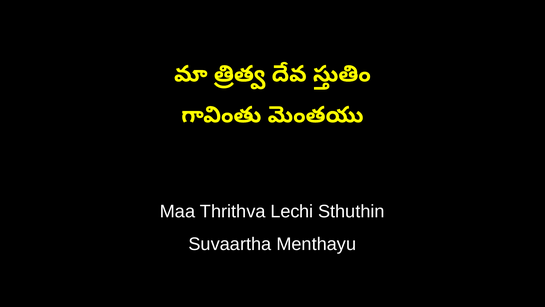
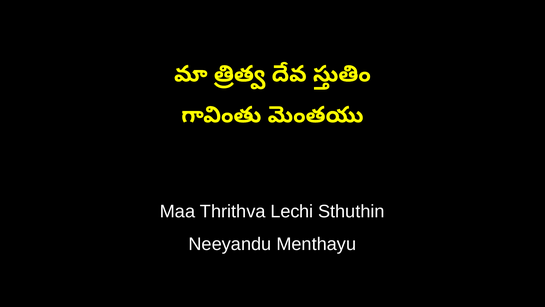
Suvaartha: Suvaartha -> Neeyandu (230, 244)
